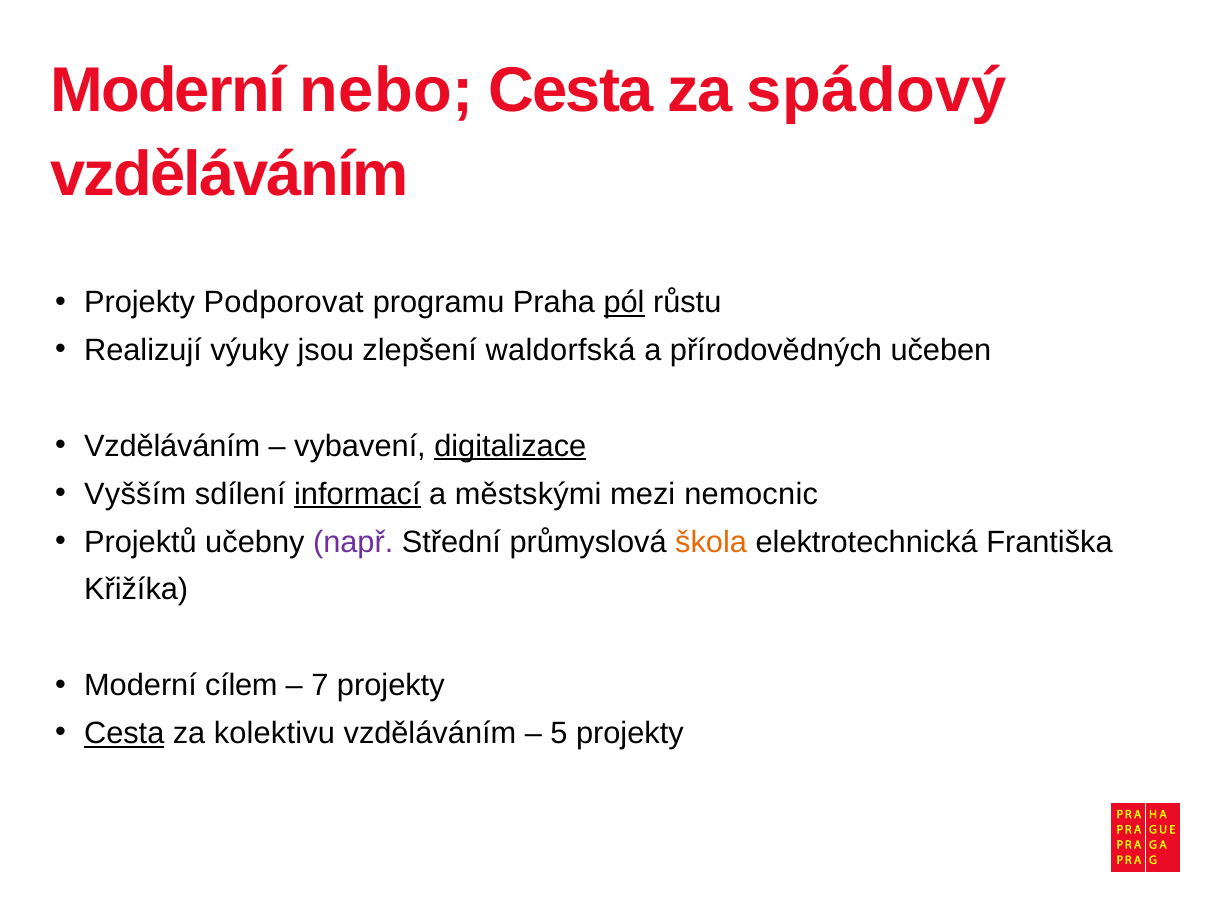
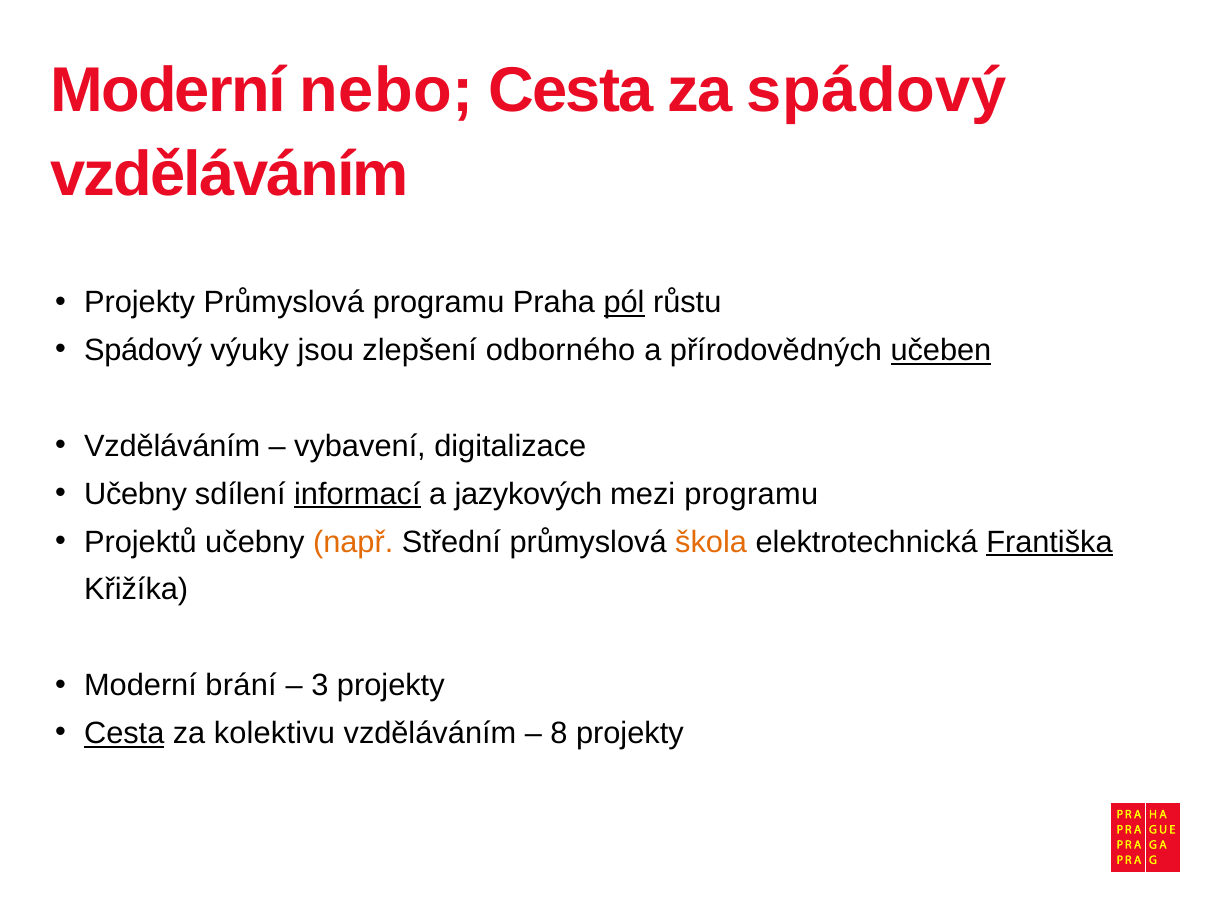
Projekty Podporovat: Podporovat -> Průmyslová (284, 303)
Realizují: Realizují -> Spádový (143, 351)
waldorfská: waldorfská -> odborného (561, 351)
učeben underline: none -> present (941, 351)
digitalizace underline: present -> none (510, 446)
Vyšším: Vyšším -> Učebny (136, 494)
městskými: městskými -> jazykových (528, 494)
mezi nemocnic: nemocnic -> programu (751, 494)
např colour: purple -> orange (353, 542)
Františka underline: none -> present (1049, 542)
cílem: cílem -> brání (241, 686)
7: 7 -> 3 (320, 686)
5: 5 -> 8 (559, 734)
